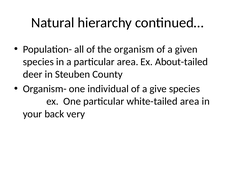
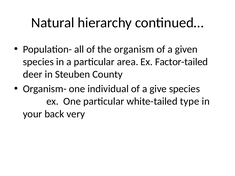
About-tailed: About-tailed -> Factor-tailed (181, 62)
area: area -> type (190, 102)
